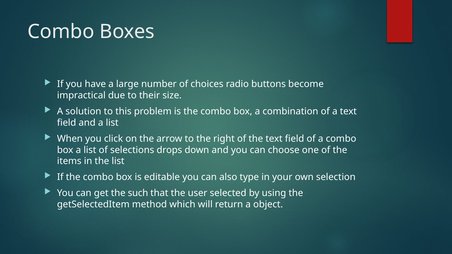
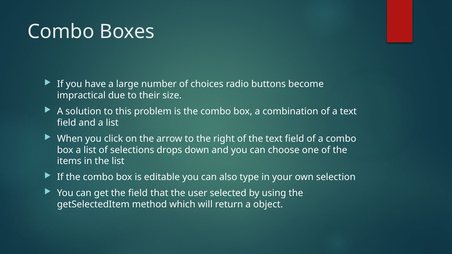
the such: such -> field (138, 193)
